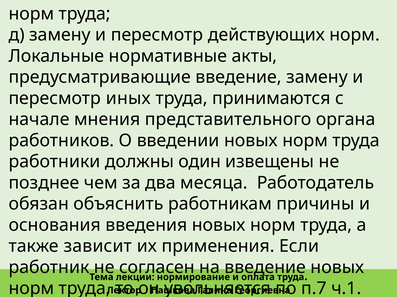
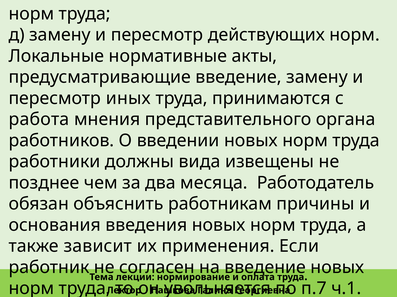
начале: начале -> работа (39, 120)
один: один -> вида (200, 162)
